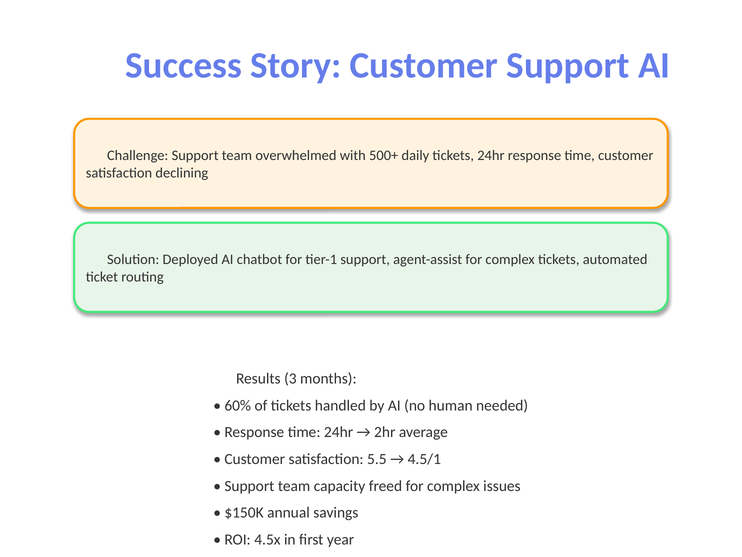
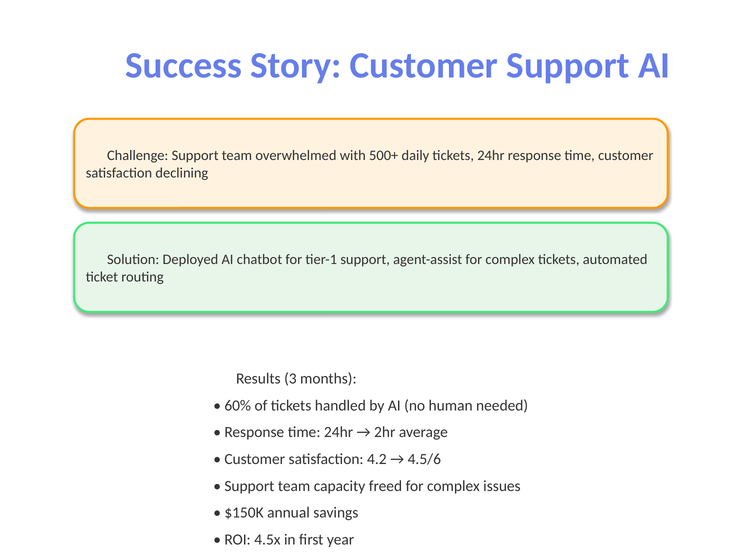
5.5: 5.5 -> 4.2 (377, 459)
4.5/1: 4.5/1 -> 4.5/6 (424, 459)
